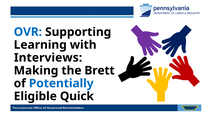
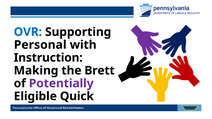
Learning: Learning -> Personal (40, 45)
Interviews: Interviews -> Instruction (48, 58)
Potentially colour: blue -> purple (61, 84)
